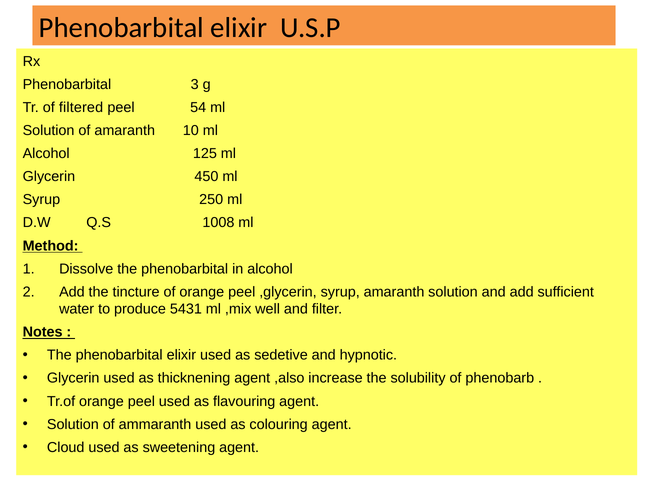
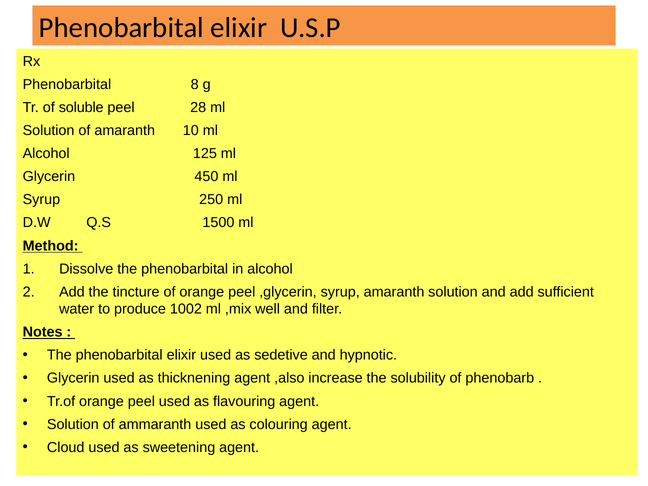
3: 3 -> 8 (195, 85)
filtered: filtered -> soluble (81, 108)
54: 54 -> 28 (198, 108)
1008: 1008 -> 1500 (218, 223)
5431: 5431 -> 1002 (186, 309)
